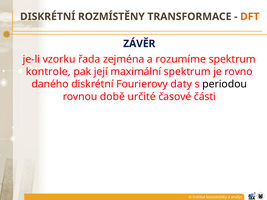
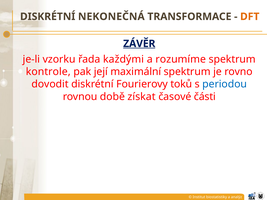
ROZMÍSTĚNY: ROZMÍSTĚNY -> NEKONEČNÁ (111, 17)
ZÁVĚR underline: none -> present (139, 44)
zejména: zejména -> každými (124, 59)
daného: daného -> dovodit (50, 84)
daty: daty -> toků (181, 84)
periodou colour: black -> blue (225, 84)
určité: určité -> získat (142, 97)
